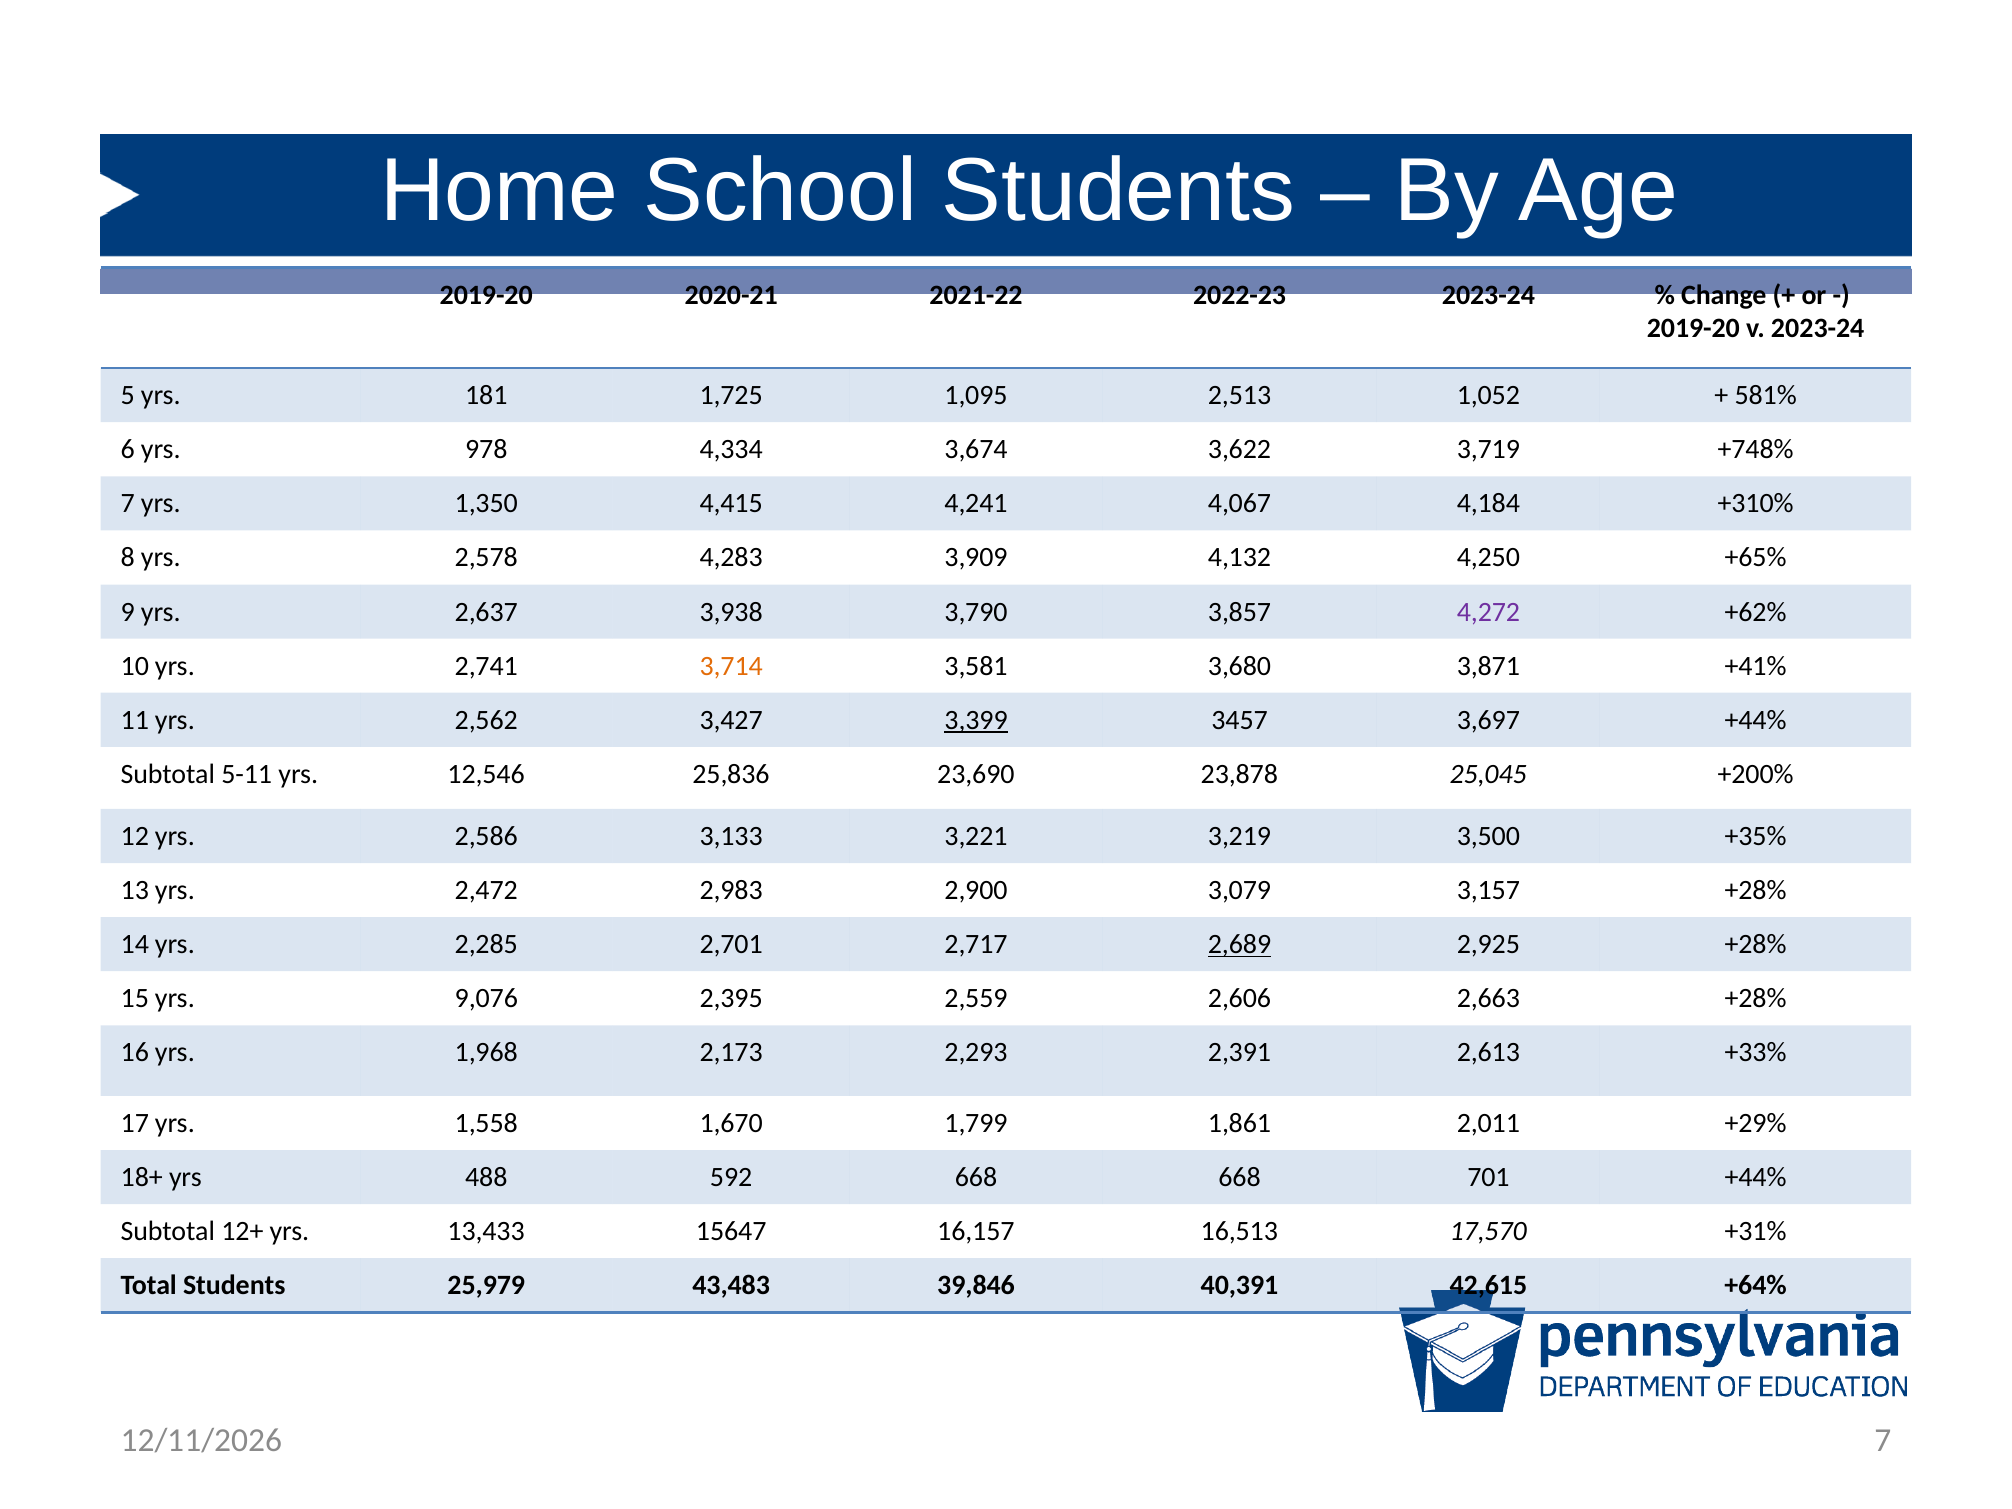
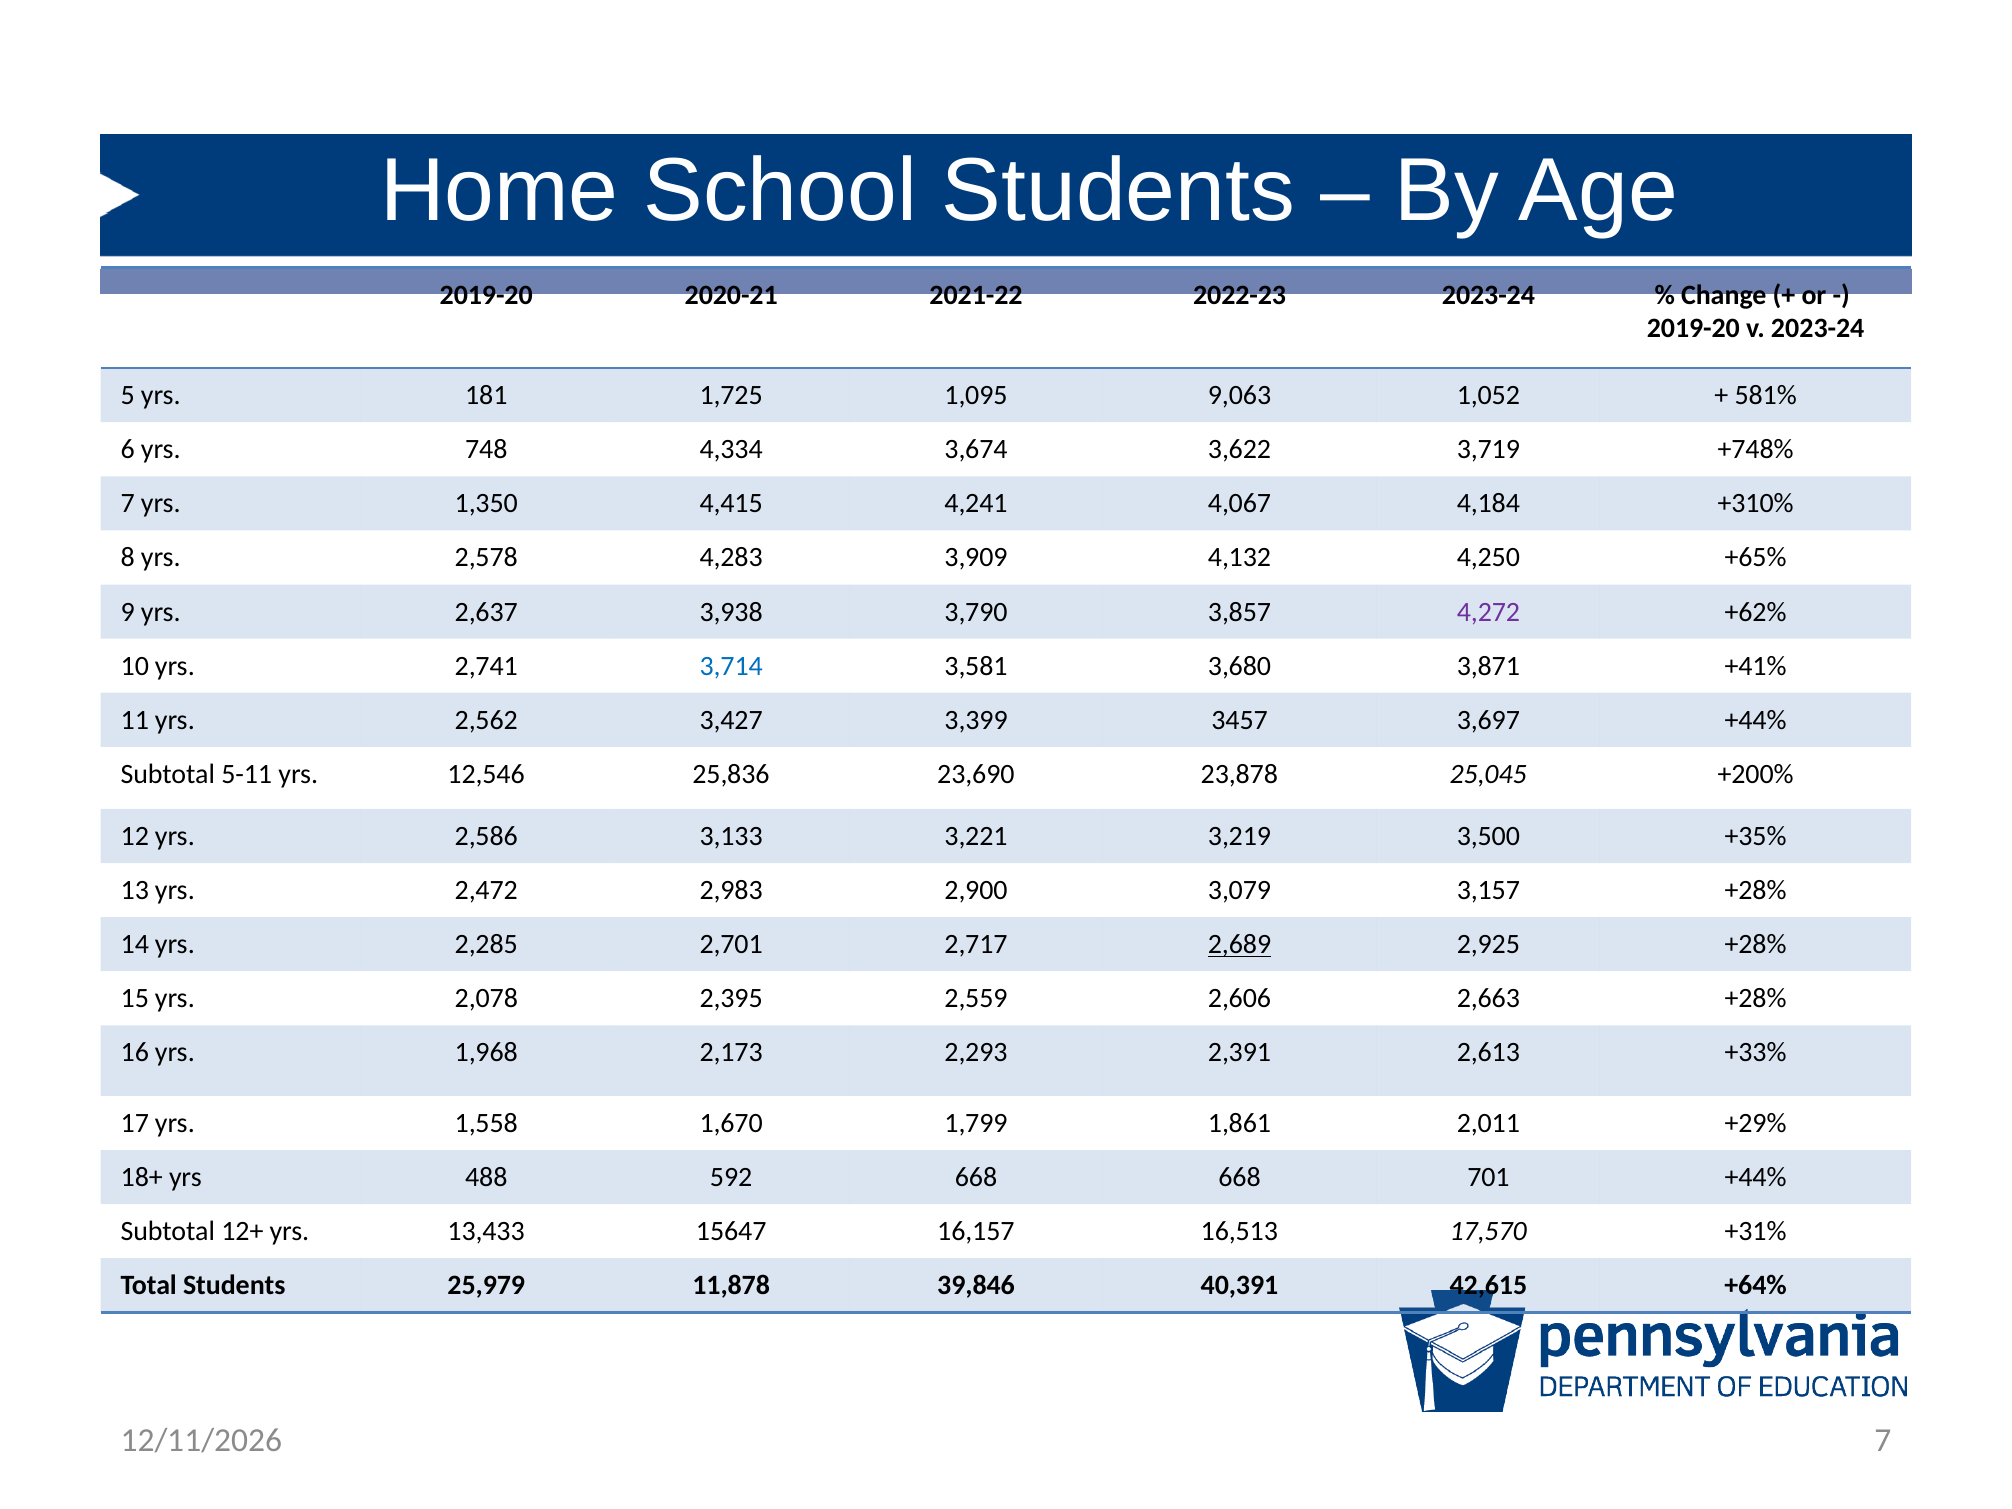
2,513: 2,513 -> 9,063 (1240, 395)
978: 978 -> 748 (486, 449)
3,714 colour: orange -> blue (731, 666)
3,399 underline: present -> none (976, 720)
9,076: 9,076 -> 2,078 (486, 999)
43,483: 43,483 -> 11,878 (731, 1286)
